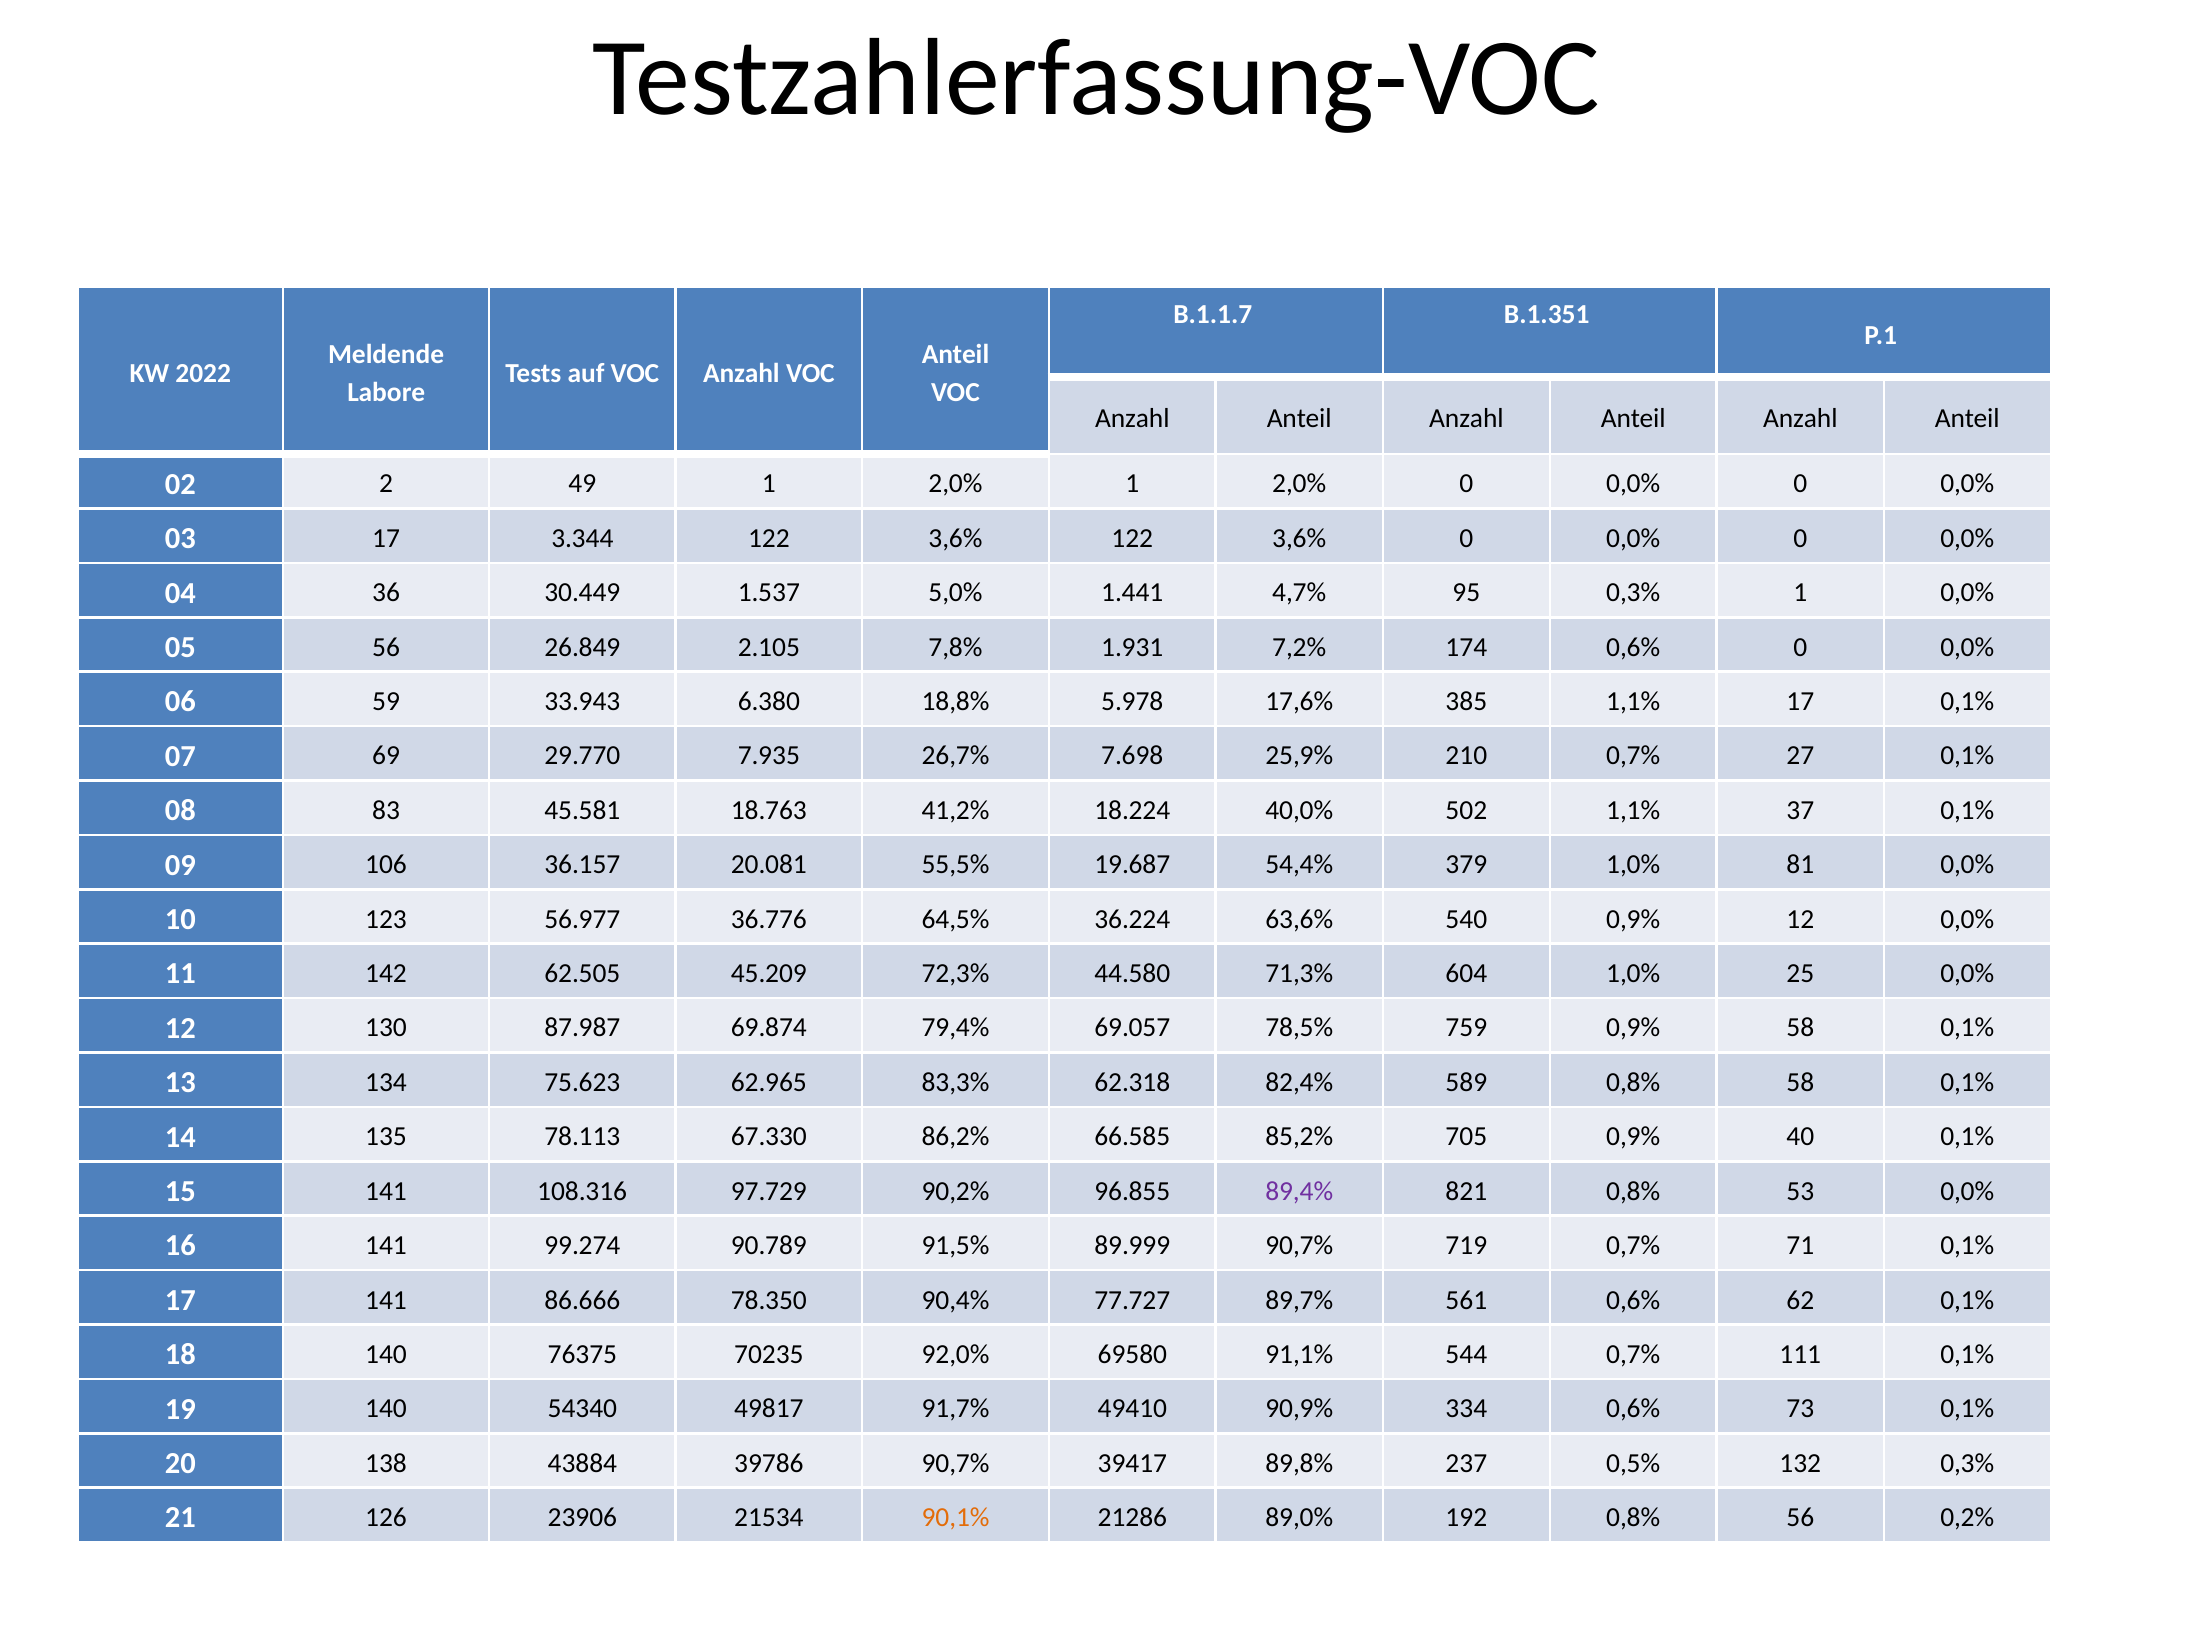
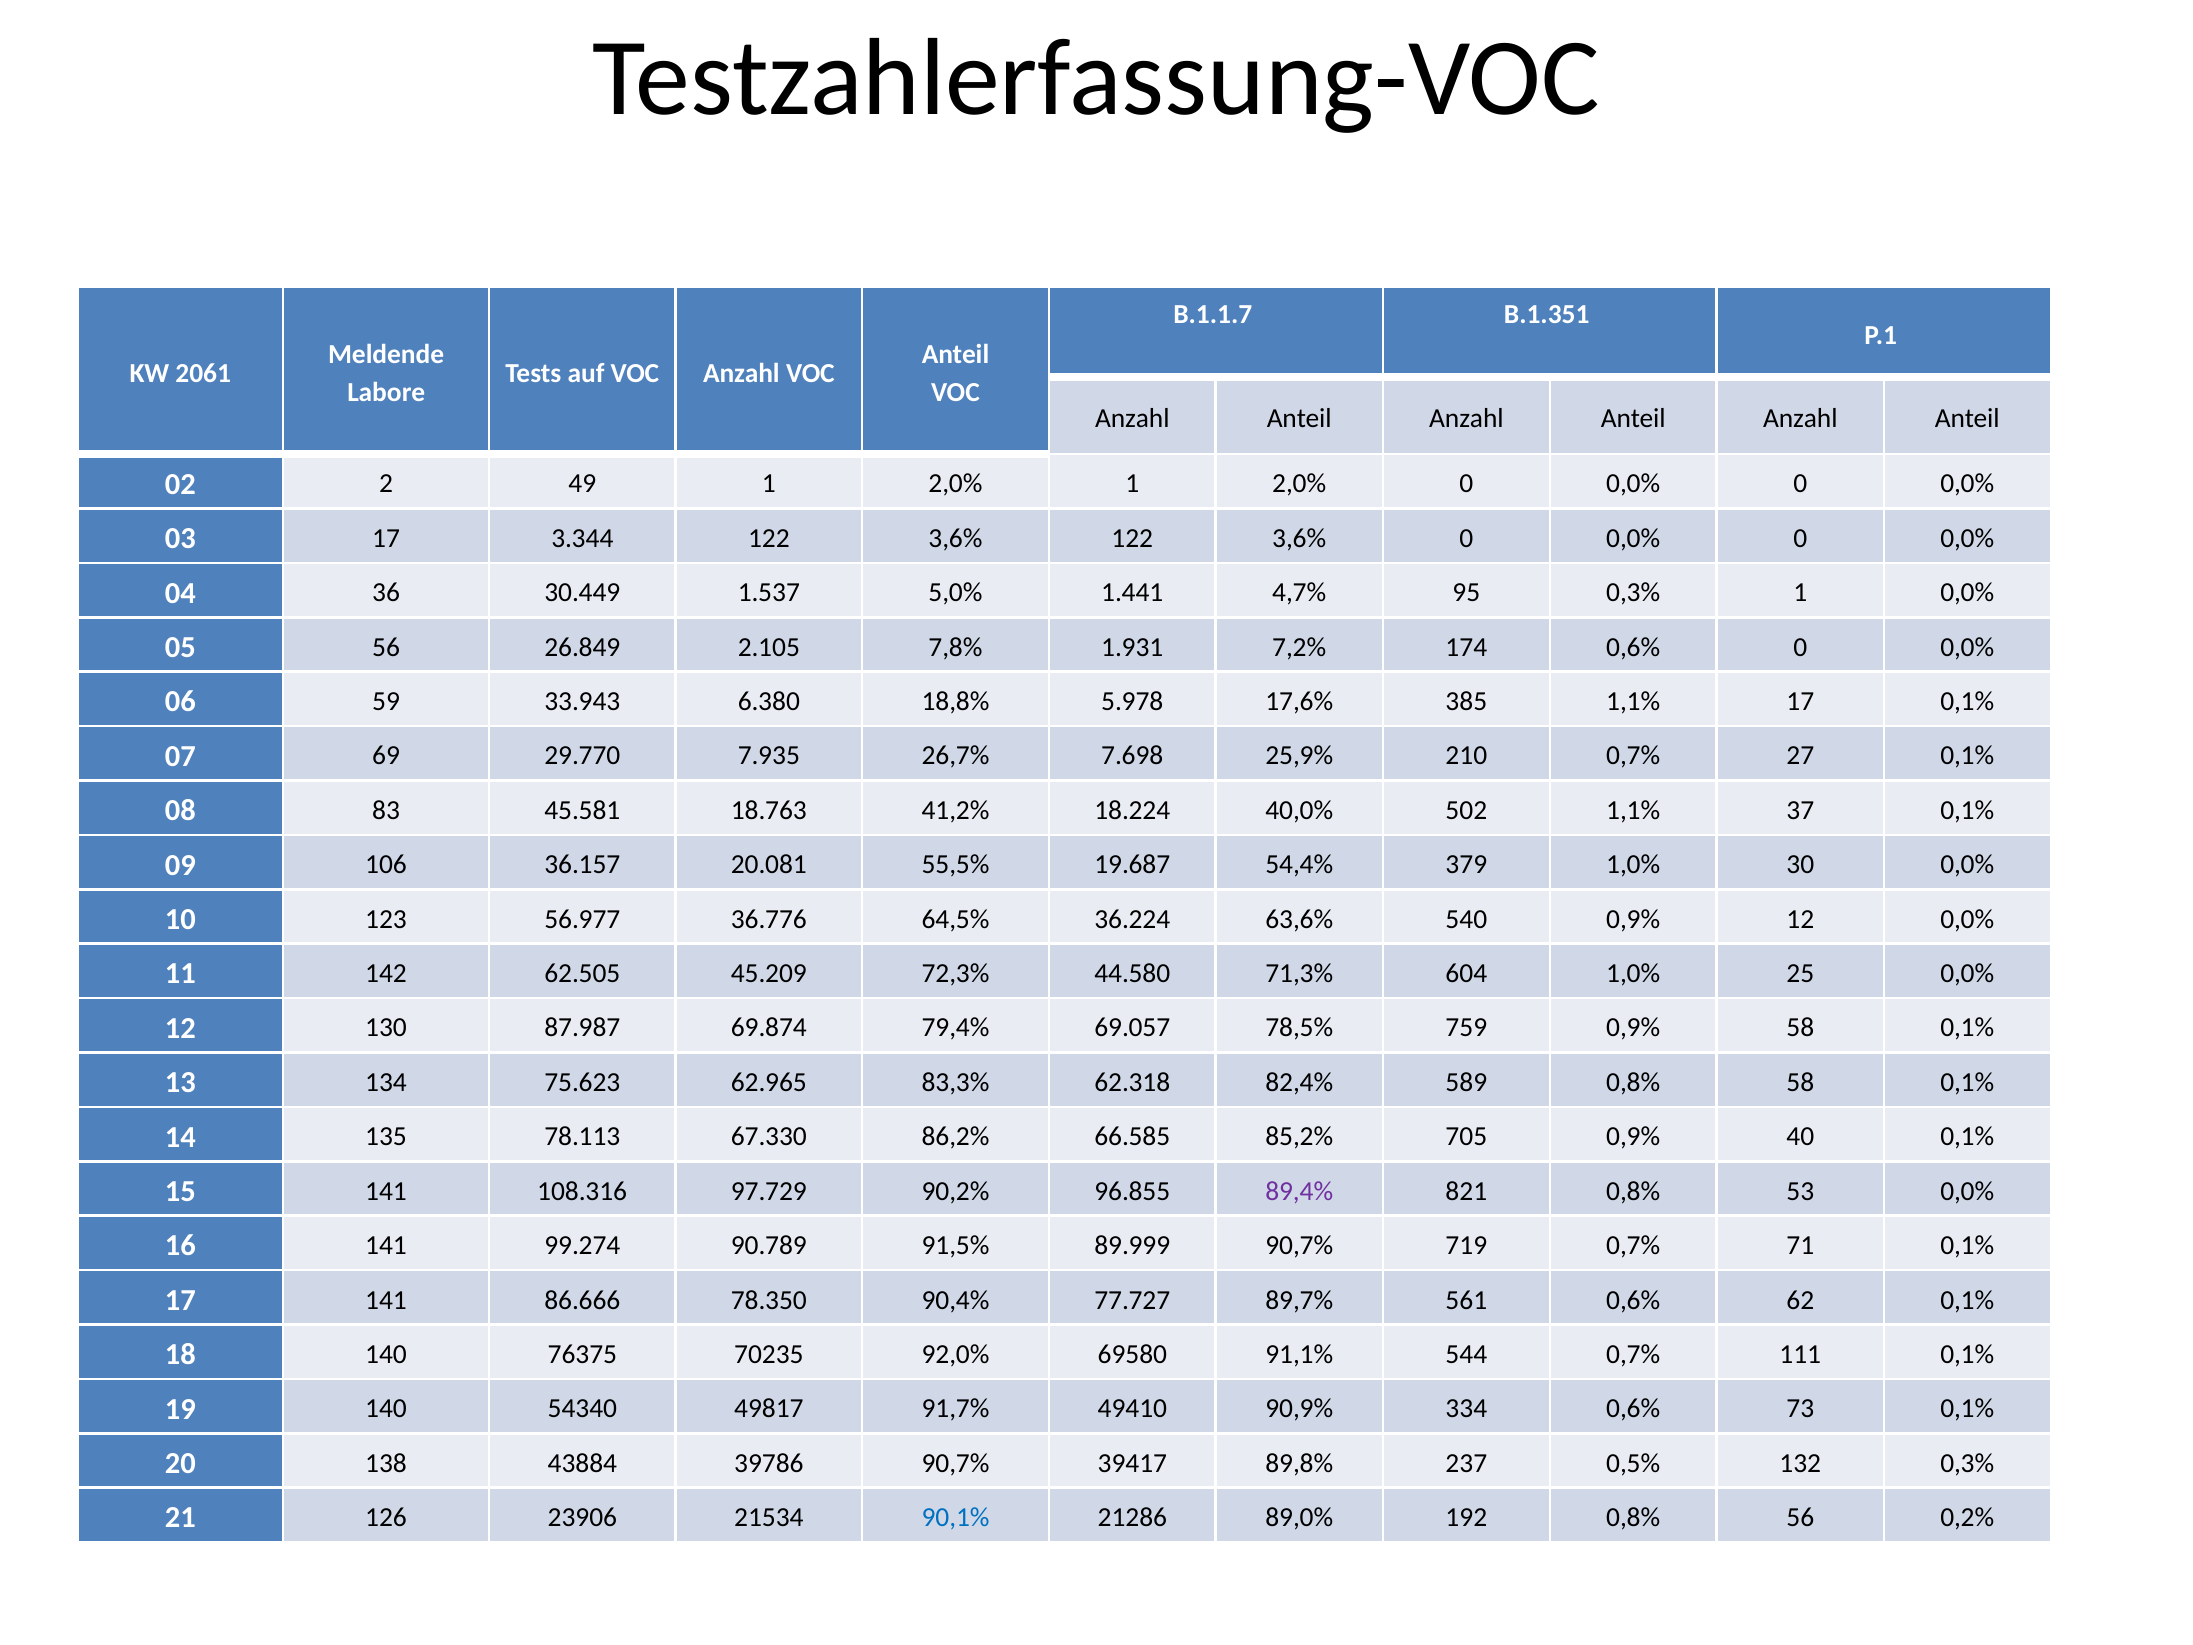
2022: 2022 -> 2061 (203, 373)
81: 81 -> 30 (1800, 865)
90,1% colour: orange -> blue (956, 1517)
